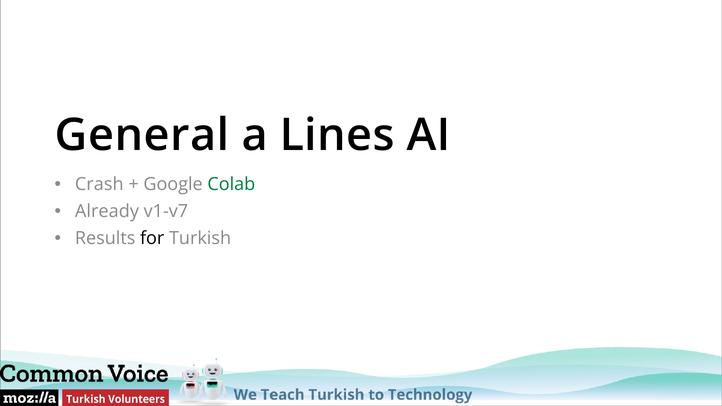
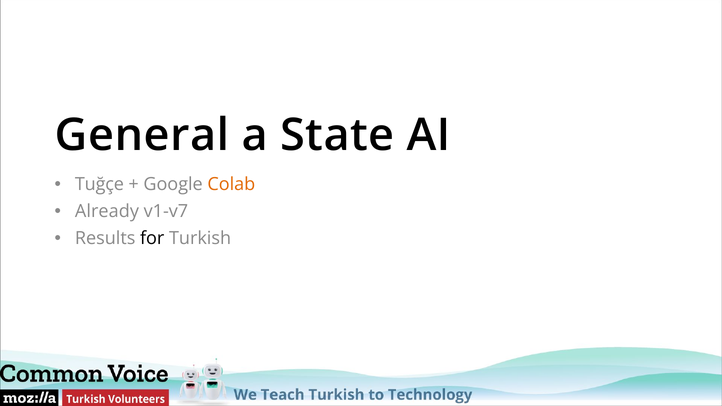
Lines: Lines -> State (337, 136)
Crash: Crash -> Tuğçe (99, 184)
Colab colour: green -> orange (231, 184)
